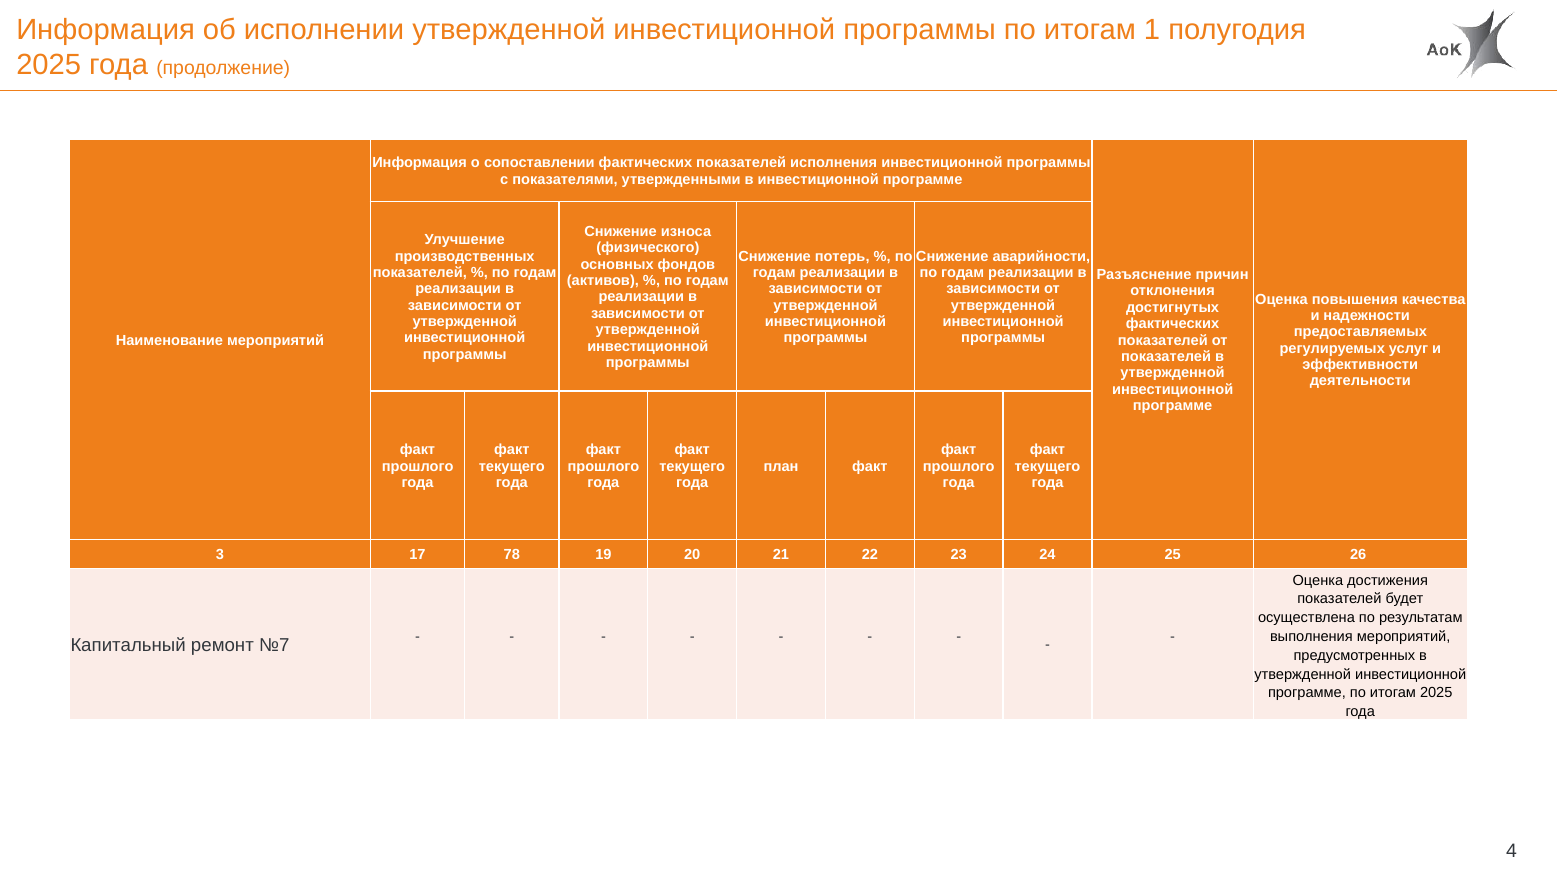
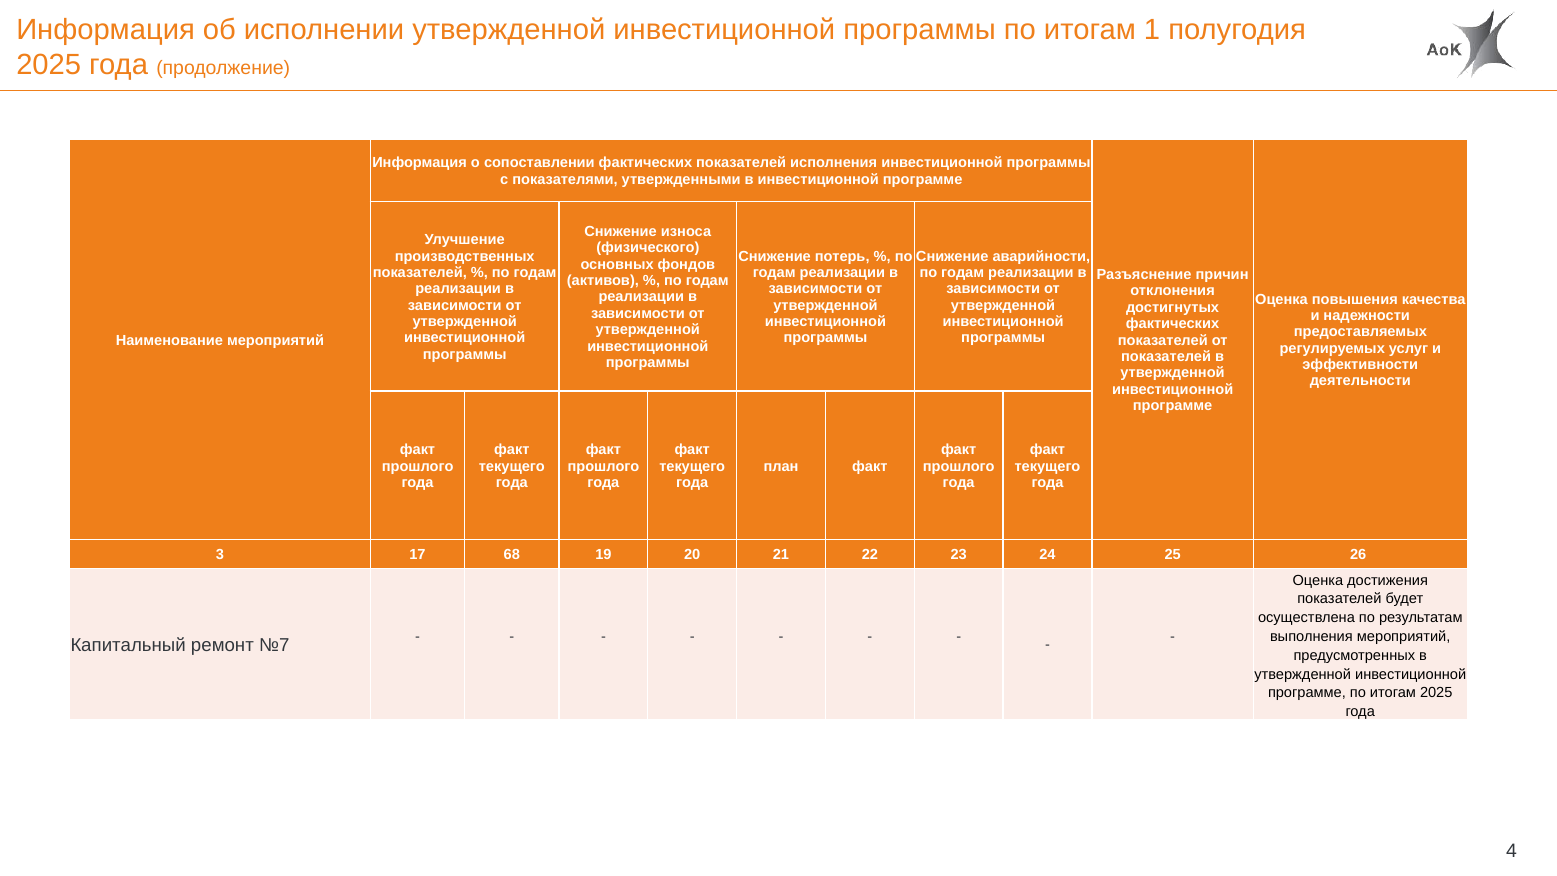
78: 78 -> 68 (512, 555)
